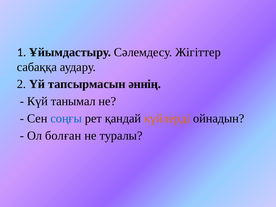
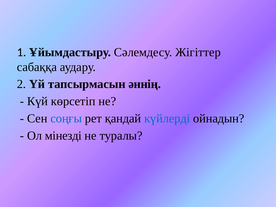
танымал: танымал -> көрсетіп (73, 101)
күйлерді colour: orange -> blue (167, 118)
болған: болған -> мінезді (63, 136)
